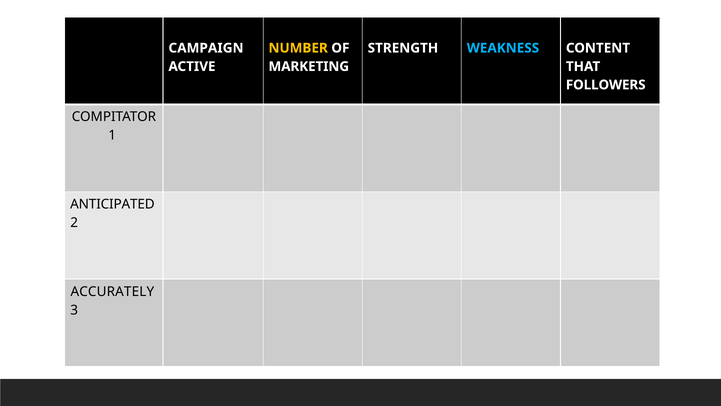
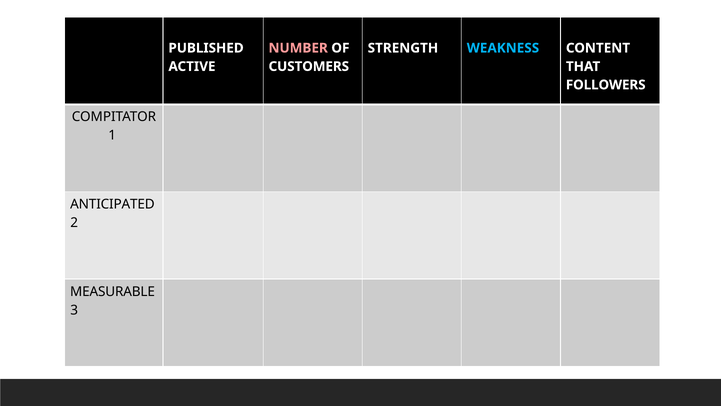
CAMPAIGN: CAMPAIGN -> PUBLISHED (206, 48)
NUMBER colour: yellow -> pink (298, 48)
MARKETING: MARKETING -> CUSTOMERS (309, 66)
ACCURATELY: ACCURATELY -> MEASURABLE (112, 291)
